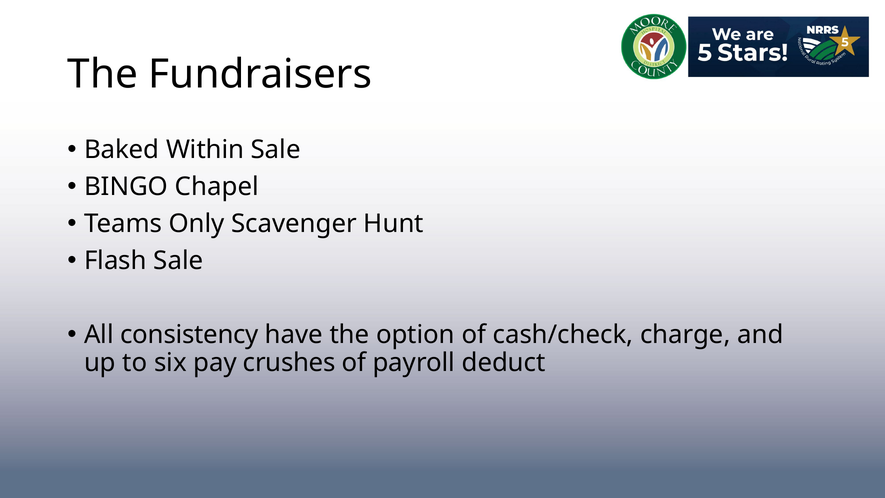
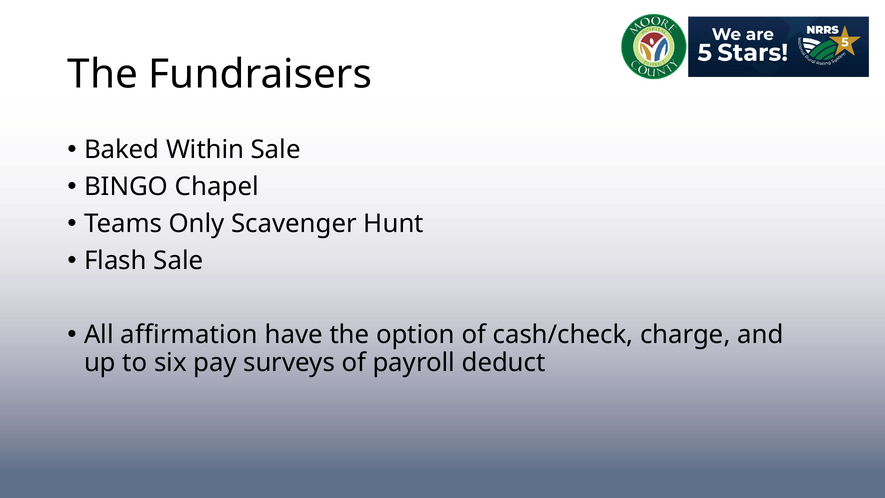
consistency: consistency -> affirmation (189, 335)
crushes: crushes -> surveys (289, 363)
